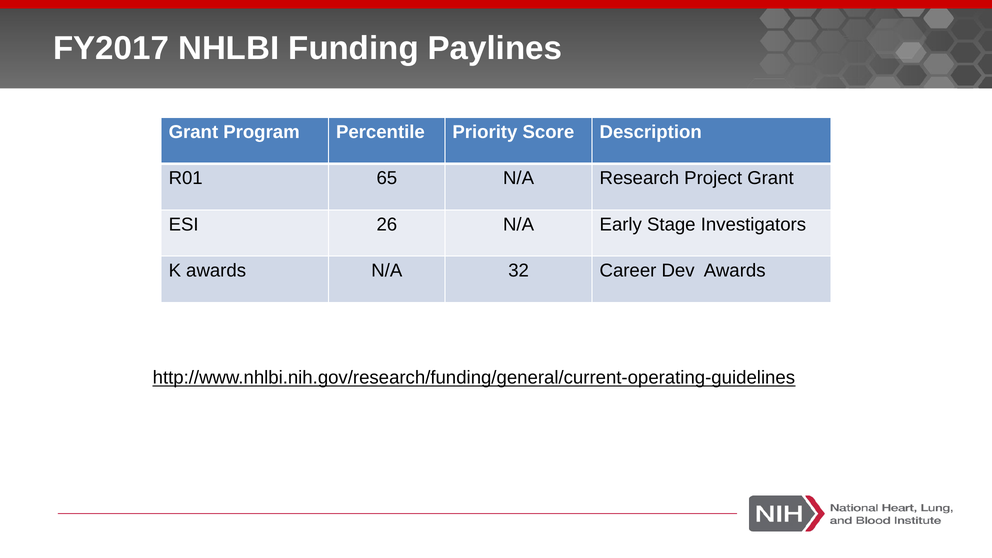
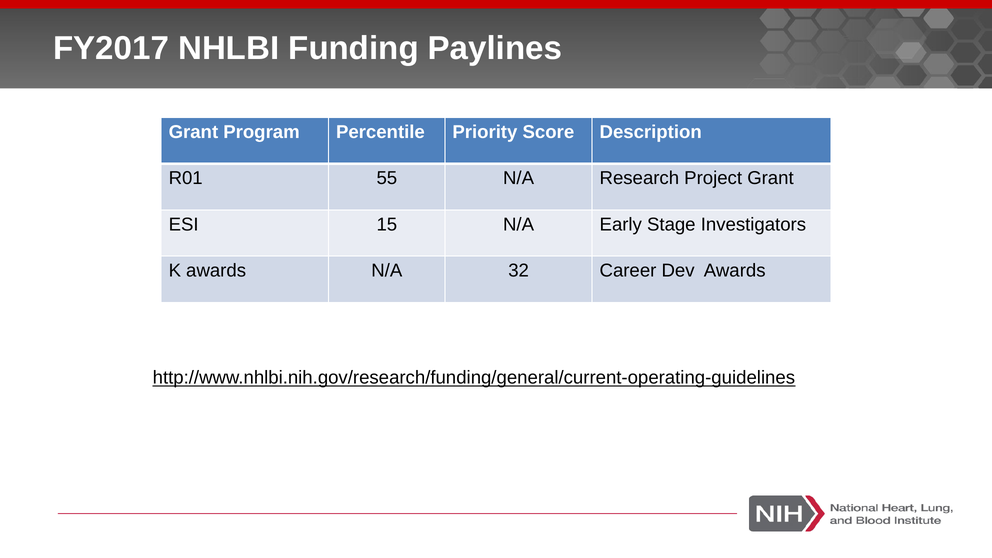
65: 65 -> 55 (387, 178)
26: 26 -> 15 (387, 224)
